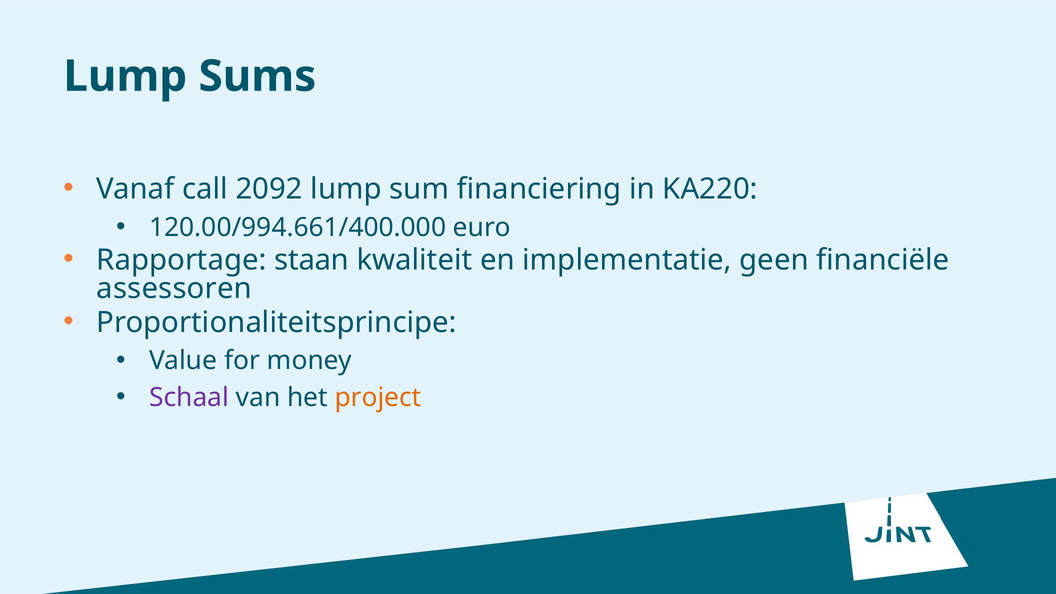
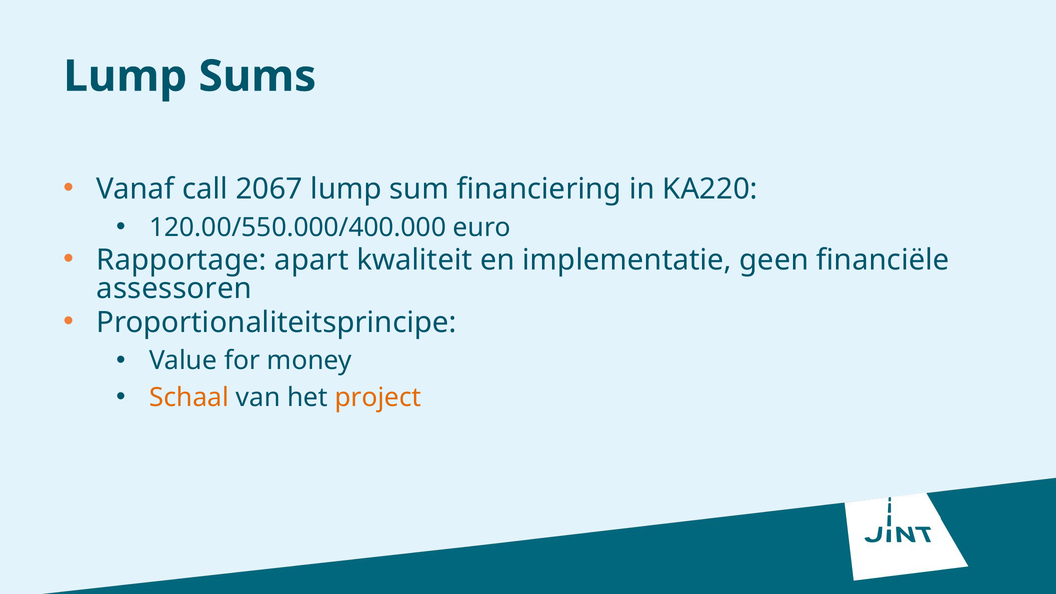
2092: 2092 -> 2067 (269, 189)
120.00/994.661/400.000: 120.00/994.661/400.000 -> 120.00/550.000/400.000 (298, 227)
staan: staan -> apart (312, 260)
Schaal colour: purple -> orange (189, 398)
